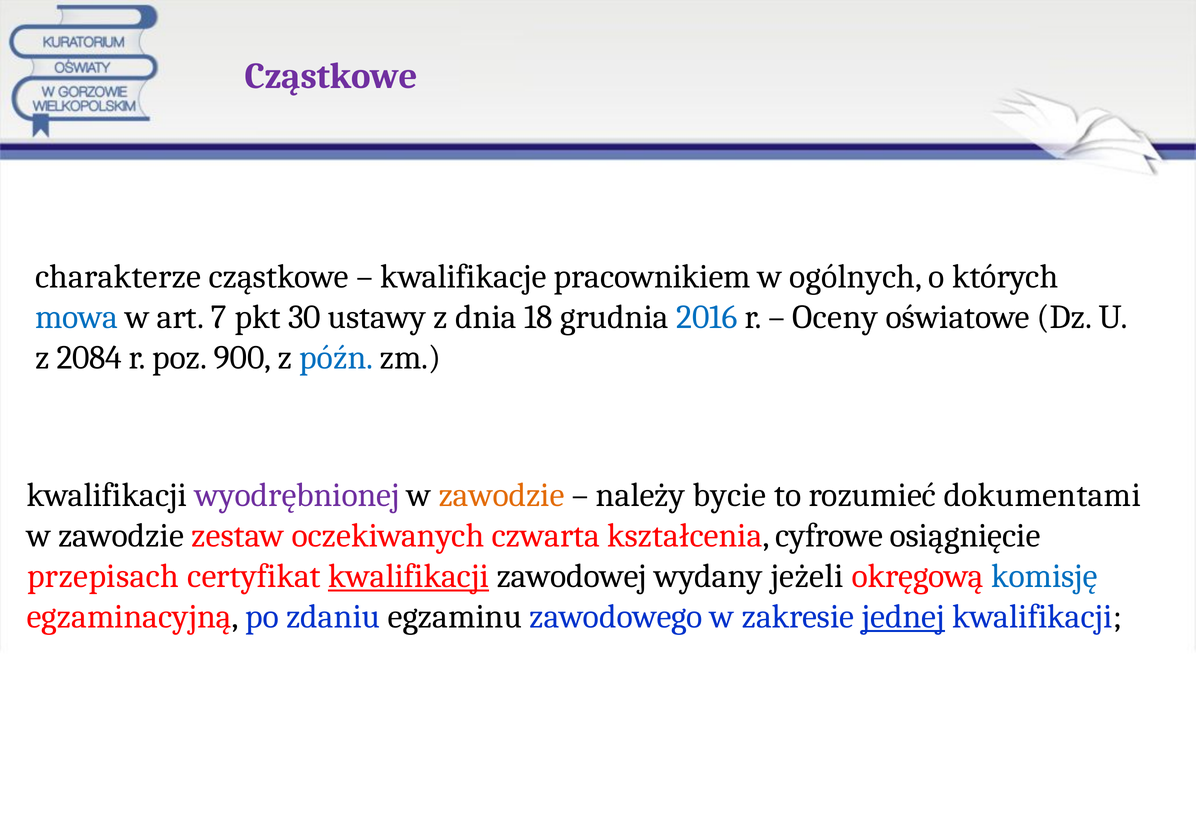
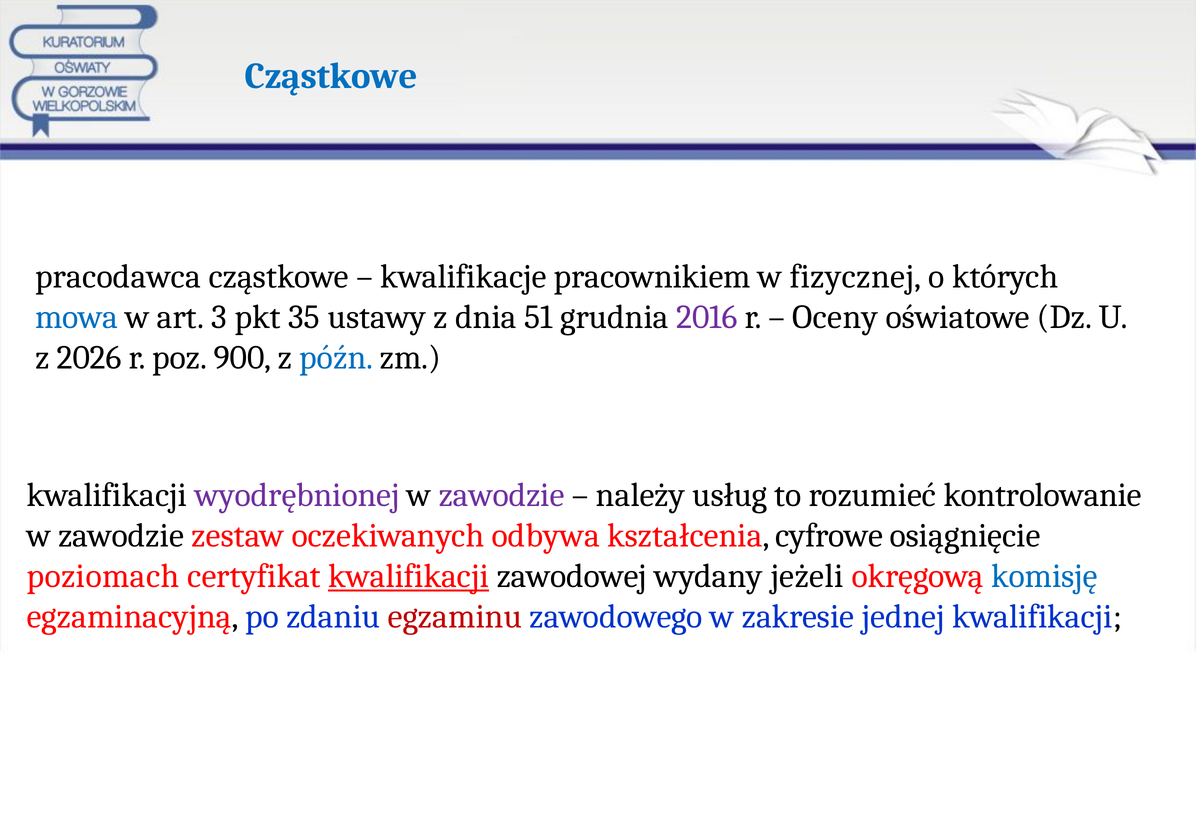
Cząstkowe colour: purple -> blue (331, 76)
charakterze: charakterze -> pracodawca (118, 277)
ogólnych: ogólnych -> fizycznej (856, 277)
7: 7 -> 3 (219, 317)
30: 30 -> 35 (304, 317)
18: 18 -> 51 (538, 317)
2016 colour: blue -> purple (707, 317)
2084: 2084 -> 2026 (89, 358)
zawodzie colour: orange -> purple (502, 495)
bycie: bycie -> usług (730, 495)
dokumentami: dokumentami -> kontrolowanie (1043, 495)
czwarta: czwarta -> odbywa (546, 536)
przepisach: przepisach -> poziomach (103, 576)
egzaminu colour: black -> red (455, 617)
jednej underline: present -> none (903, 617)
